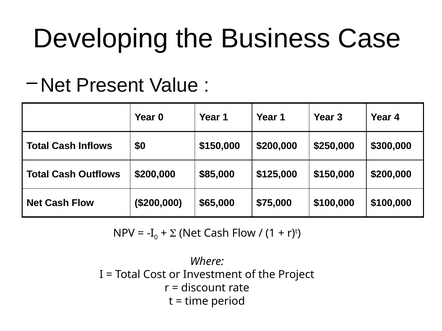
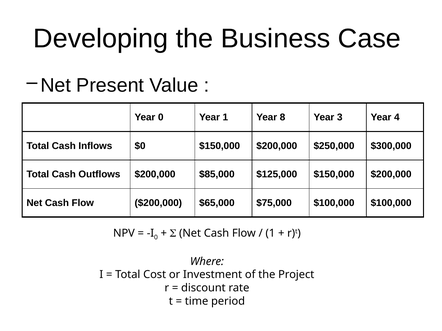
1 Year 1: 1 -> 8 (283, 118)
